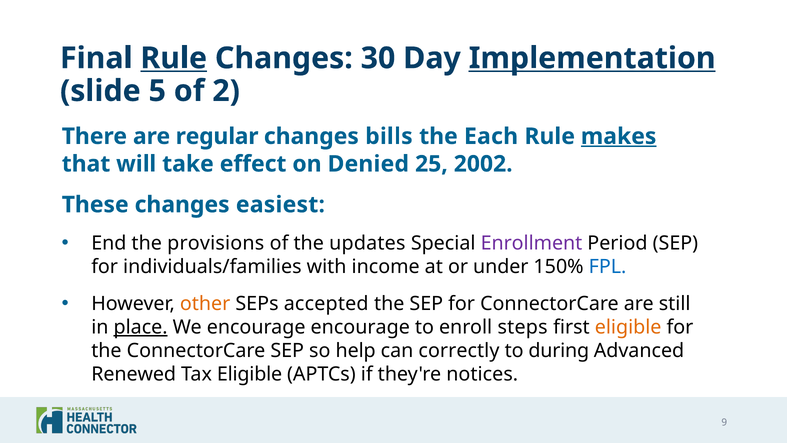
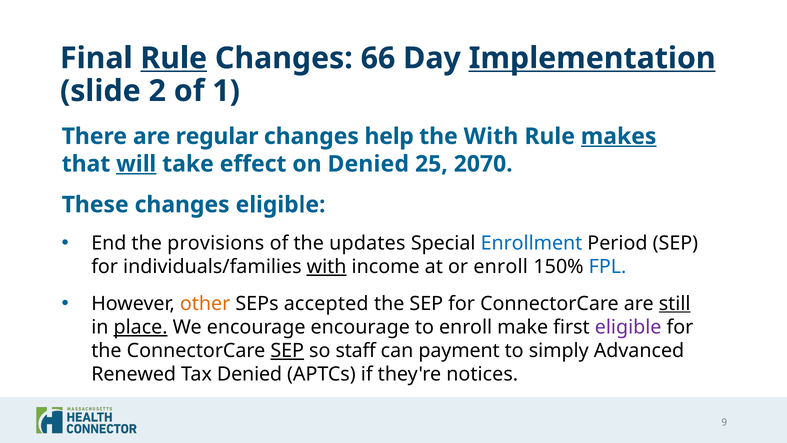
30: 30 -> 66 (378, 58)
5: 5 -> 2 (157, 91)
2: 2 -> 1 (226, 91)
bills: bills -> help (389, 136)
the Each: Each -> With (491, 136)
will underline: none -> present (136, 164)
2002: 2002 -> 2070 (483, 164)
changes easiest: easiest -> eligible (281, 205)
Enrollment colour: purple -> blue (531, 243)
with underline: none -> present (327, 267)
or under: under -> enroll (501, 267)
still underline: none -> present (675, 303)
steps: steps -> make (523, 327)
eligible colour: orange -> purple (628, 327)
SEP underline: none -> present (287, 351)
help: help -> staff (356, 351)
correctly: correctly -> payment (459, 351)
during: during -> simply (559, 351)
Tax Eligible: Eligible -> Denied (250, 374)
